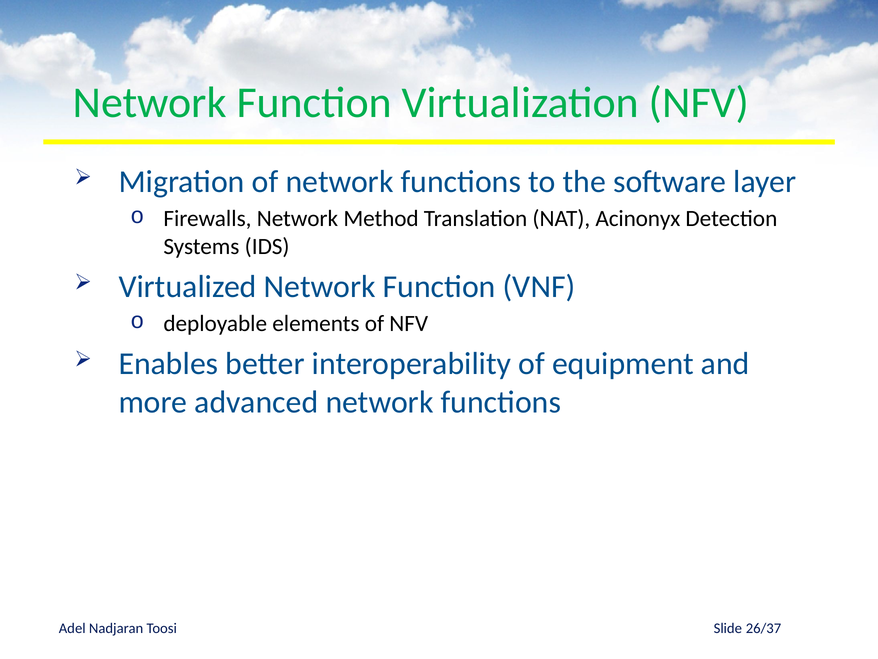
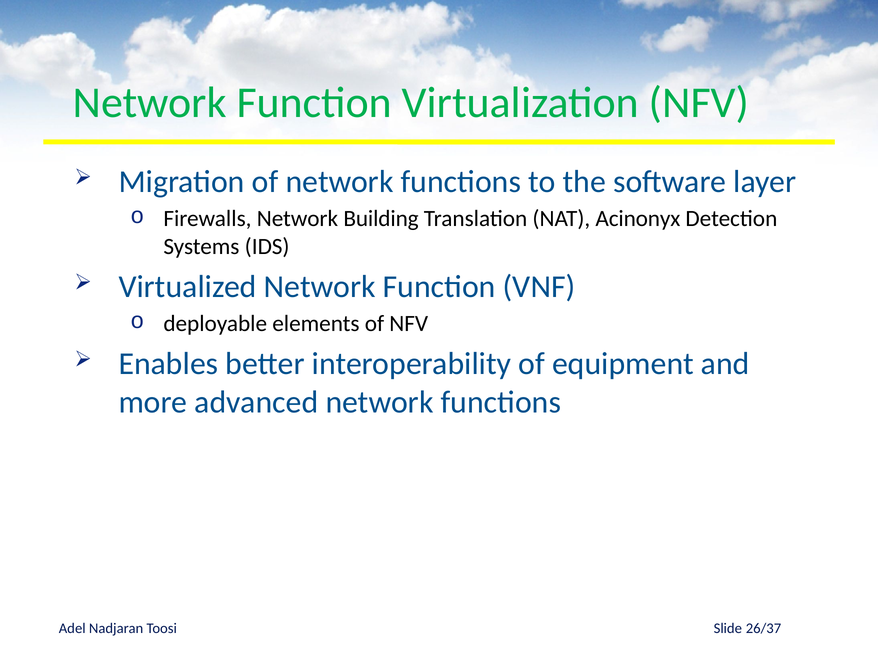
Method: Method -> Building (381, 219)
